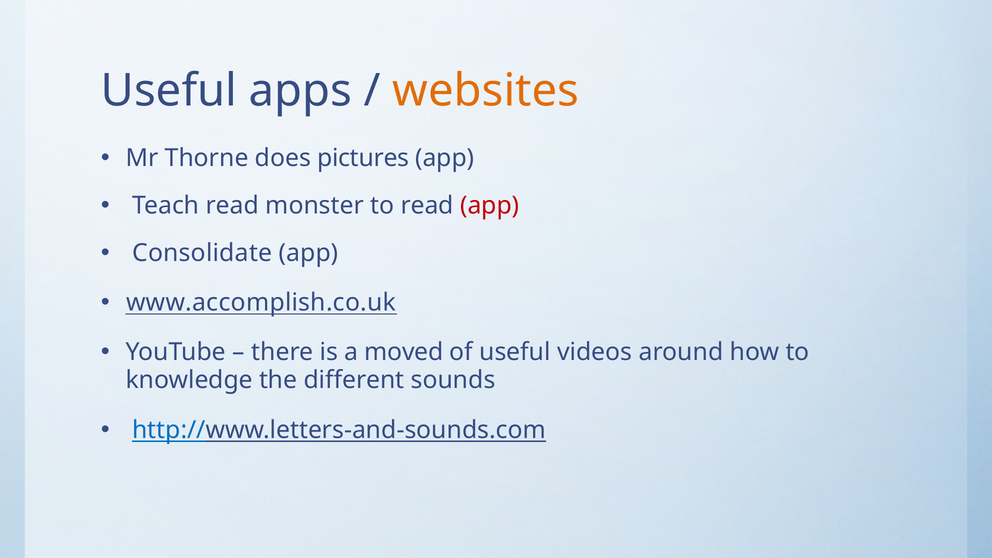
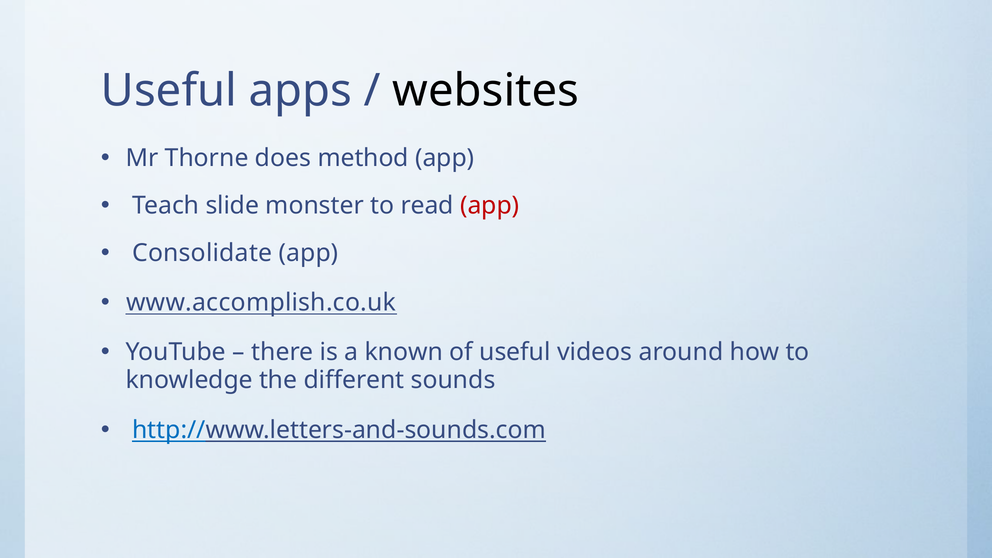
websites colour: orange -> black (486, 91)
pictures: pictures -> method (363, 158)
Teach read: read -> slide (232, 205)
moved: moved -> known (404, 352)
